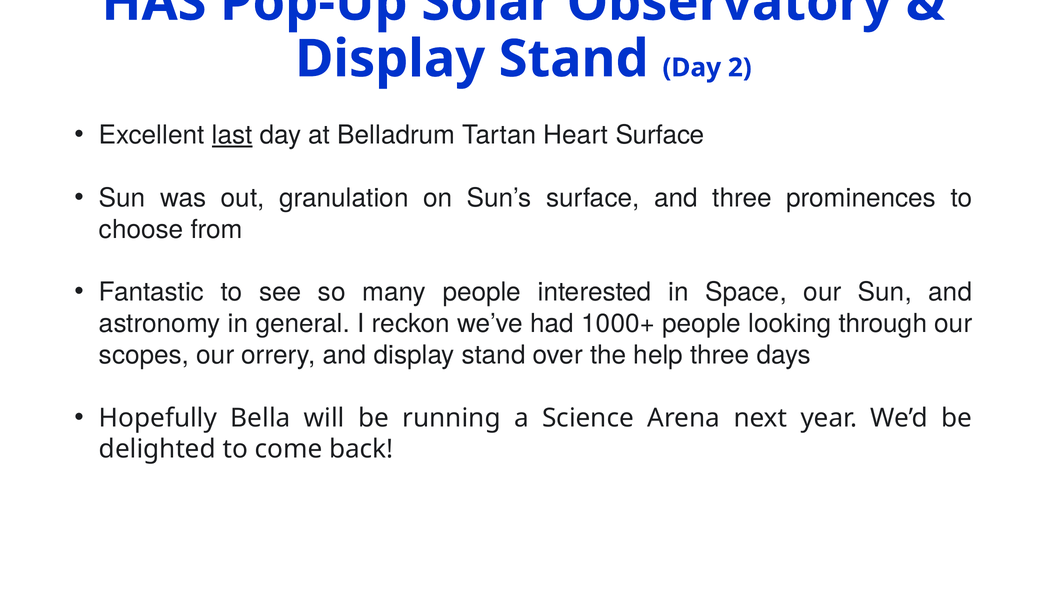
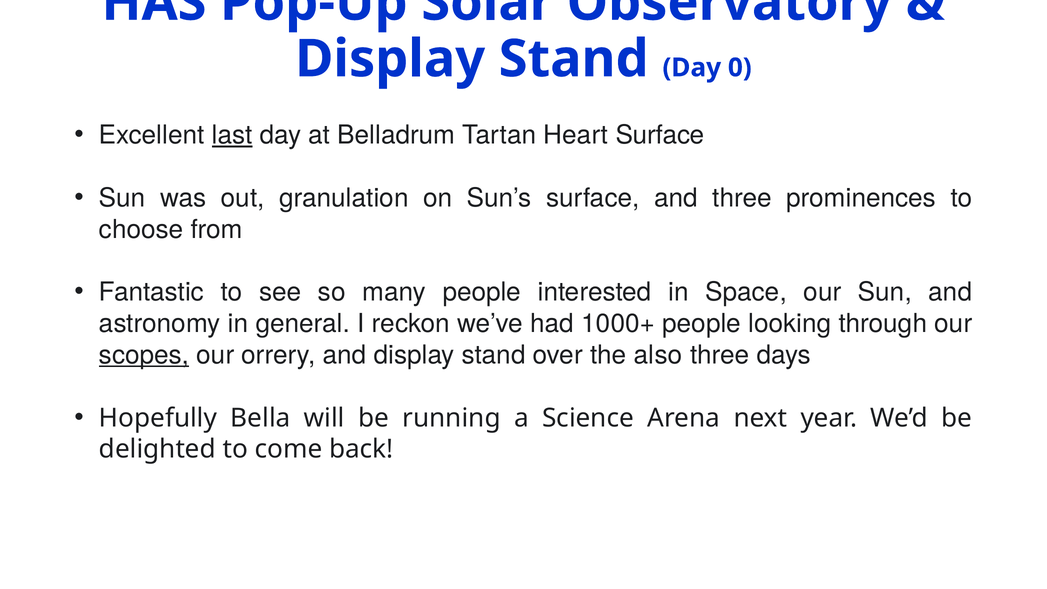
2: 2 -> 0 (740, 68)
scopes underline: none -> present (144, 355)
help: help -> also (658, 355)
